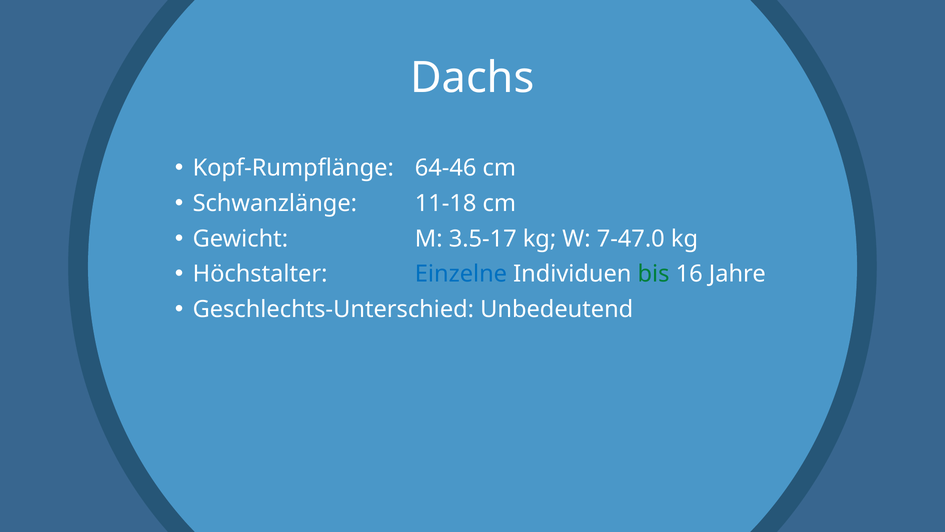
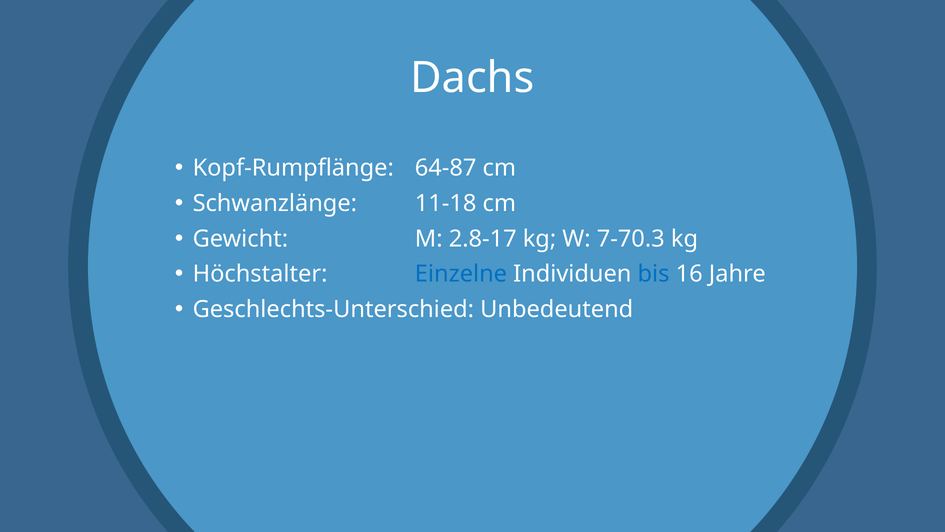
64-46: 64-46 -> 64-87 (446, 168)
3.5-17: 3.5-17 -> 2.8-17 (483, 239)
7-47.0: 7-47.0 -> 7-70.3 (631, 239)
bis colour: green -> blue (654, 274)
